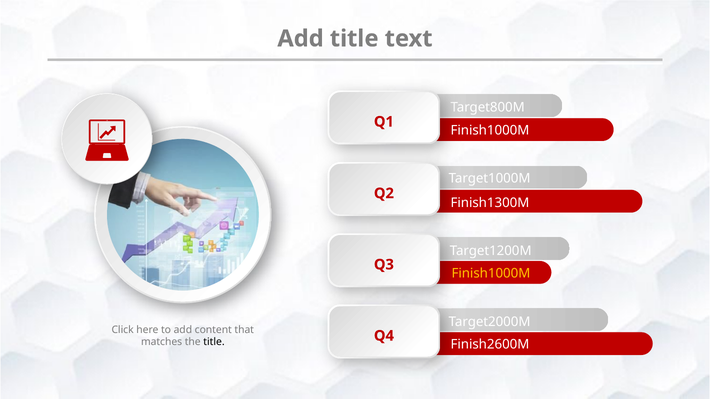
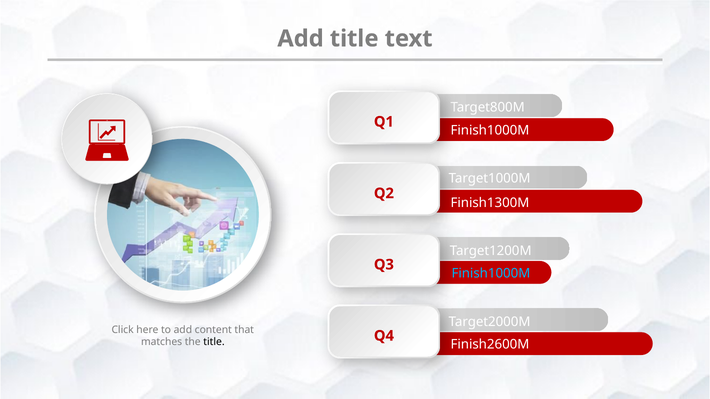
Finish1000M colour: yellow -> light blue (491, 274)
